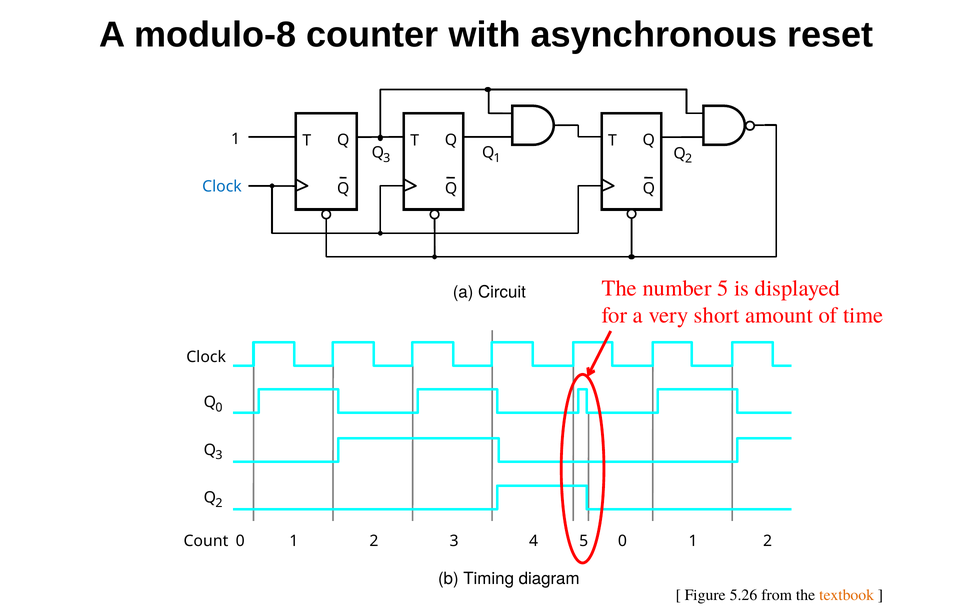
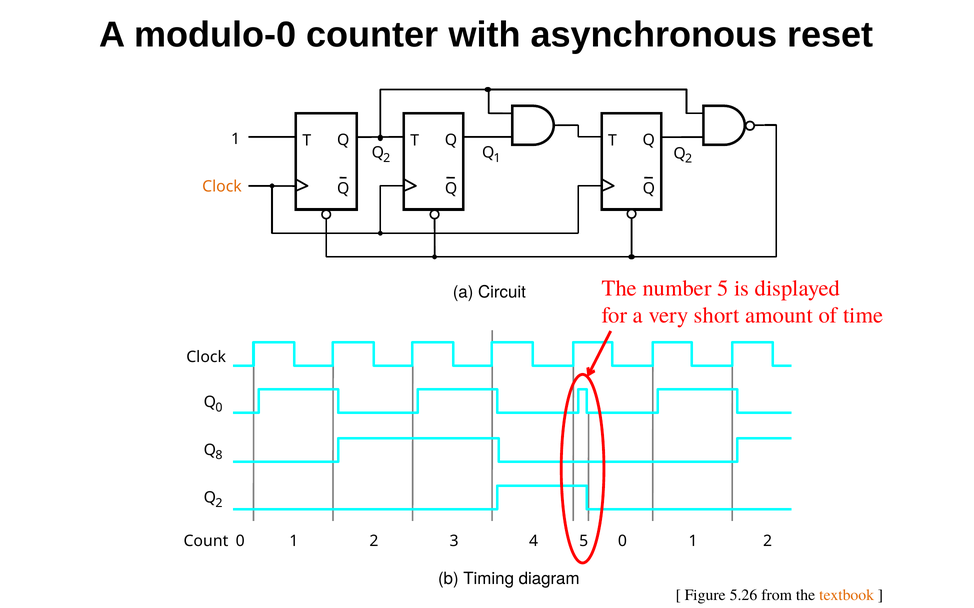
modulo-8: modulo-8 -> modulo-0 (215, 35)
3: 3 -> 2 (387, 158)
Clock colour: blue -> orange (222, 187)
3: 3 -> 8 (219, 456)
